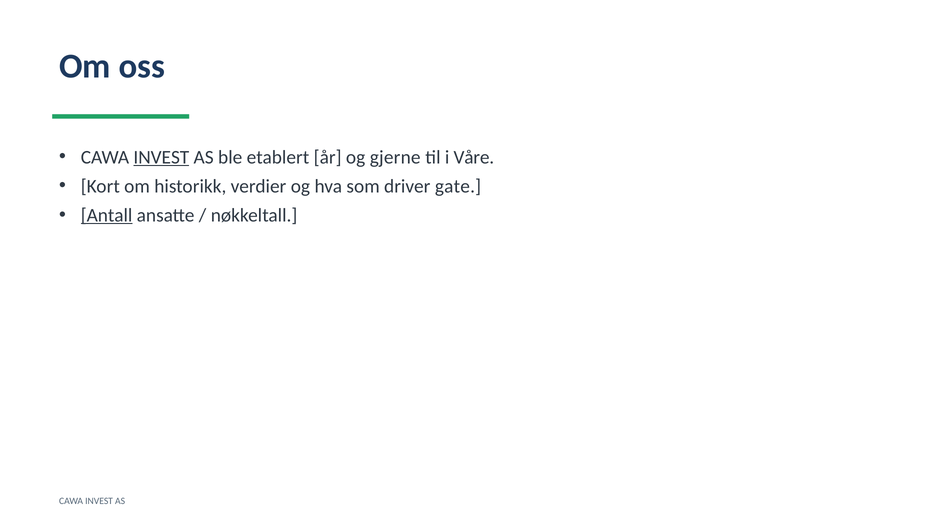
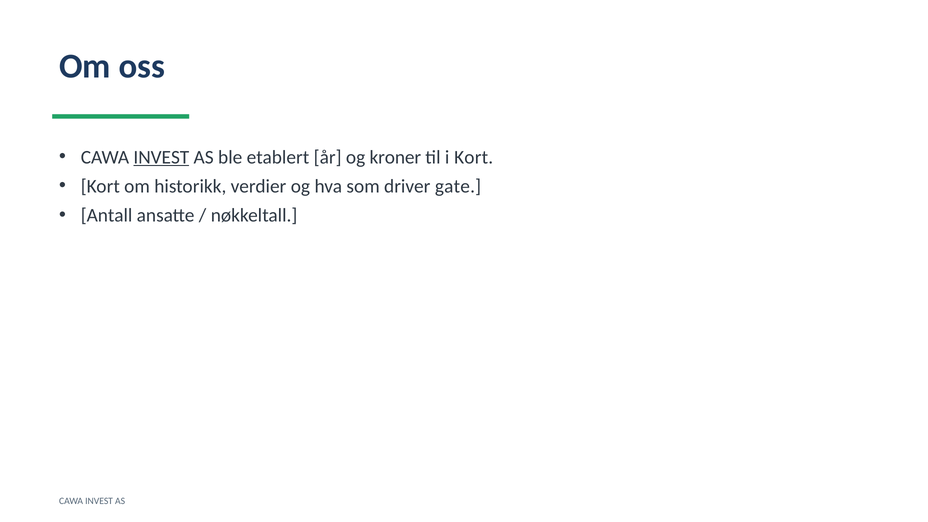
gjerne: gjerne -> kroner (395, 157)
i Våre: Våre -> Kort (474, 157)
Antall underline: present -> none (107, 215)
